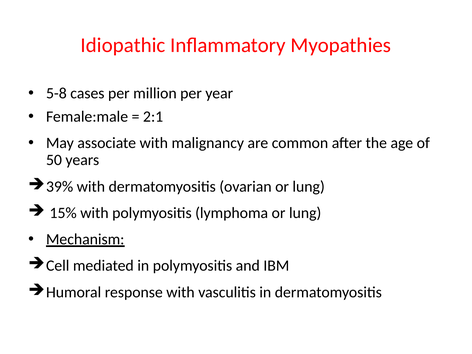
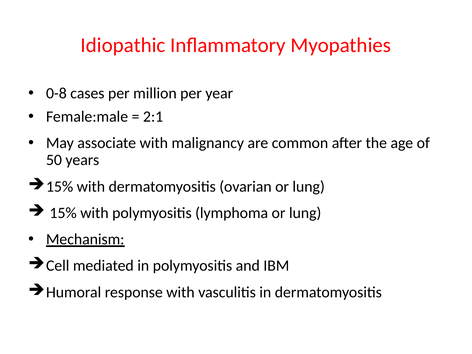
5-8: 5-8 -> 0-8 (56, 93)
39%: 39% -> 15% (60, 186)
